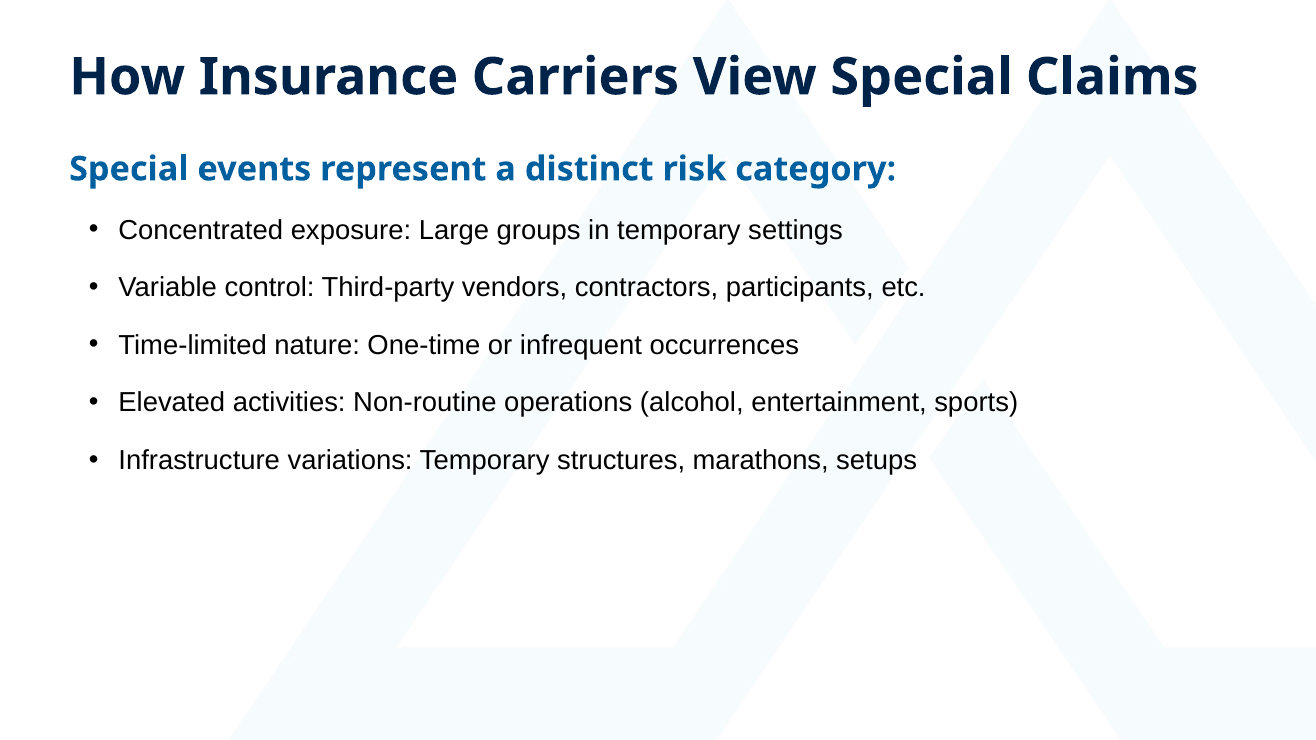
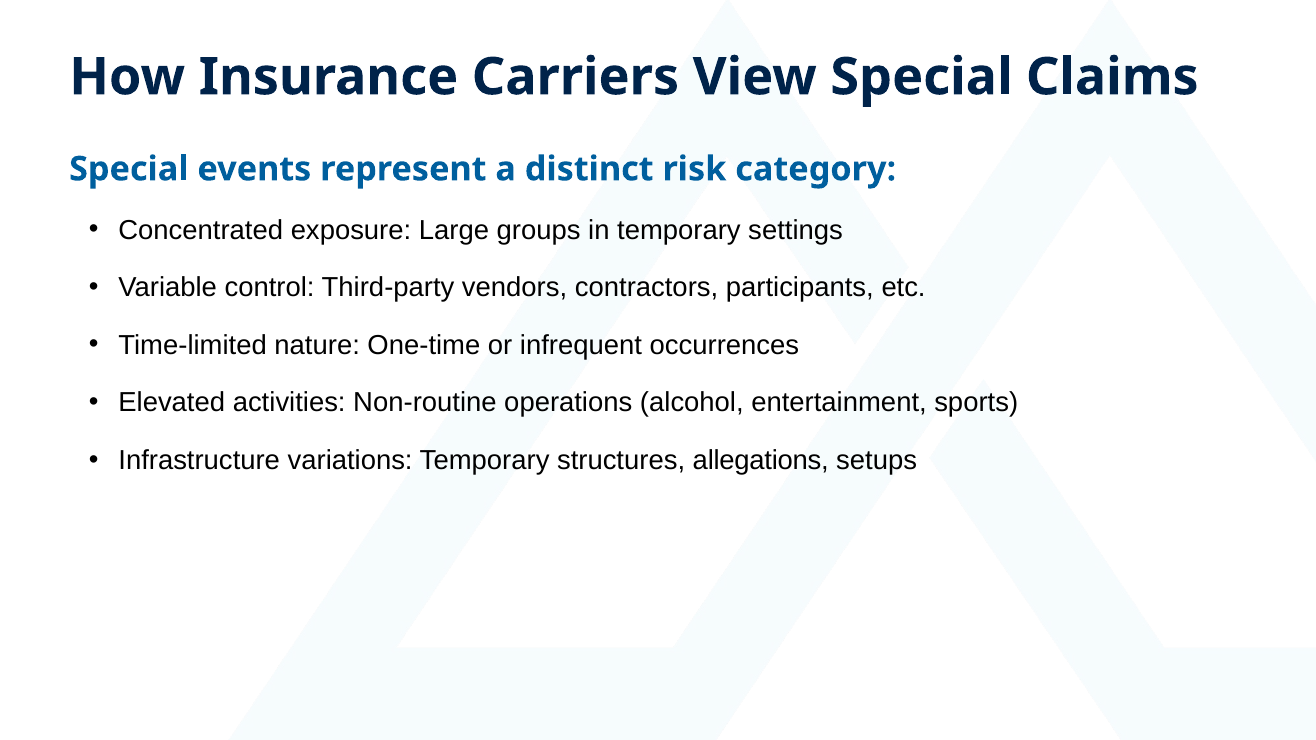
marathons: marathons -> allegations (761, 461)
